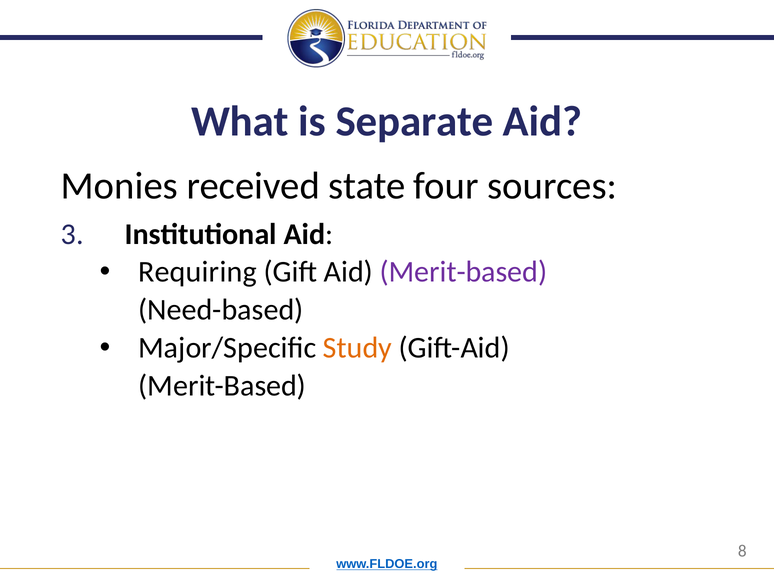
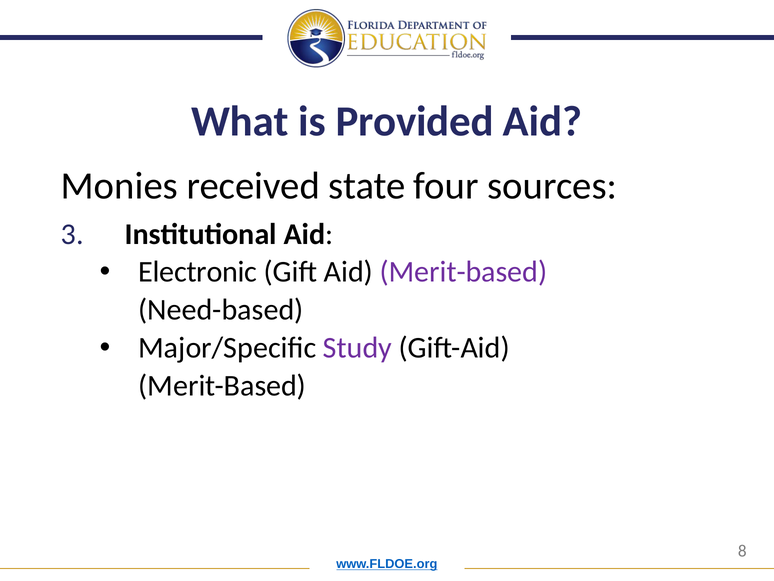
Separate: Separate -> Provided (415, 122)
Requiring: Requiring -> Electronic (198, 272)
Study colour: orange -> purple (357, 348)
